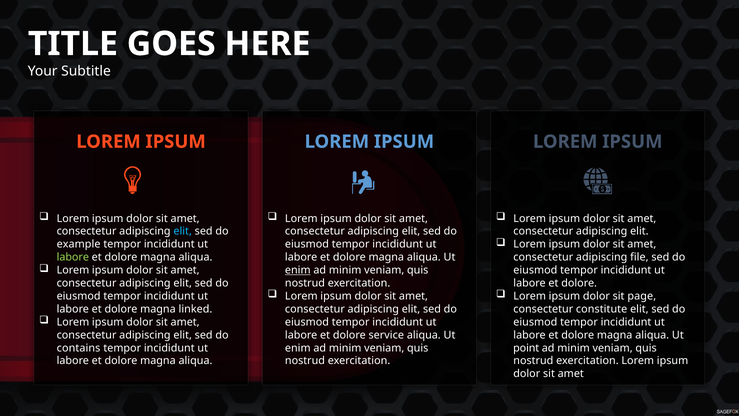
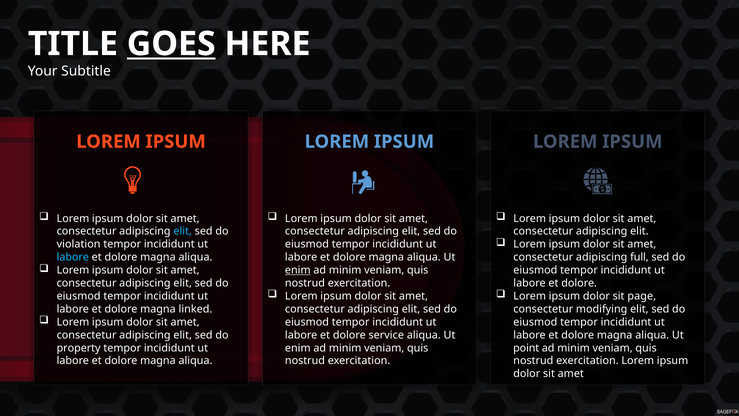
GOES underline: none -> present (171, 44)
example: example -> violation (79, 244)
labore colour: light green -> light blue (73, 257)
file: file -> full (639, 257)
constitute: constitute -> modifying (602, 309)
contains: contains -> property (79, 348)
